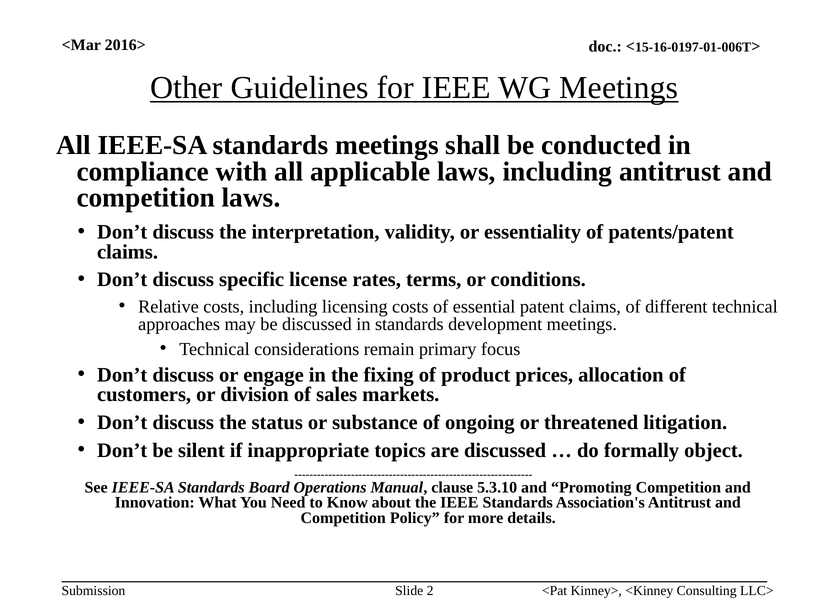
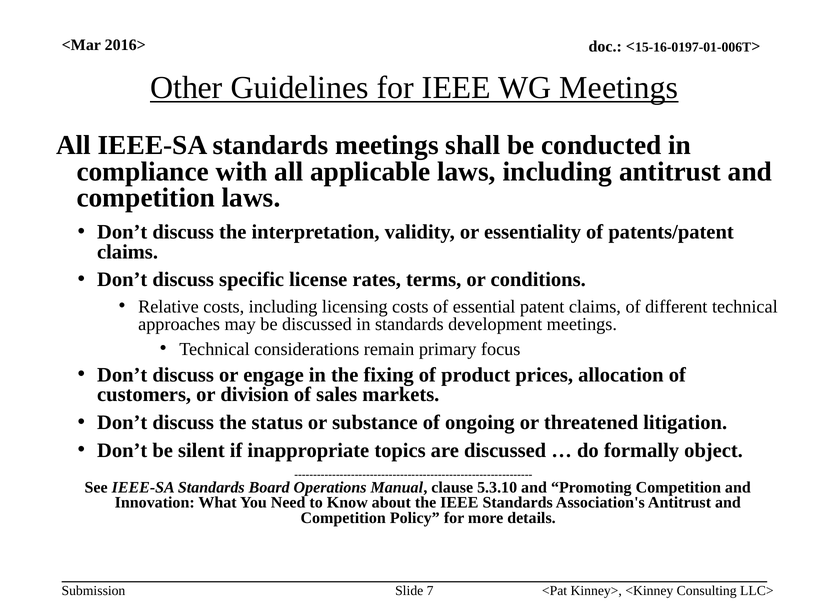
2: 2 -> 7 (430, 591)
